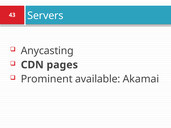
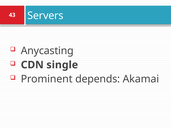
pages: pages -> single (62, 65)
available: available -> depends (98, 79)
